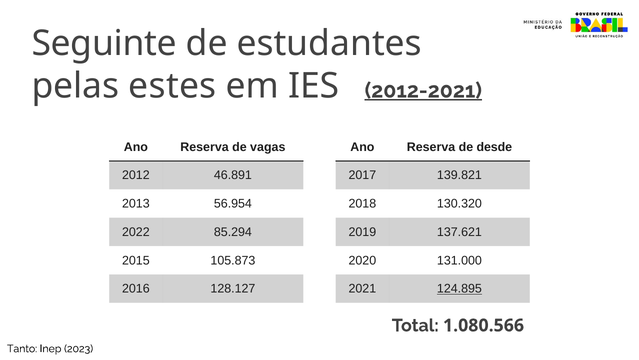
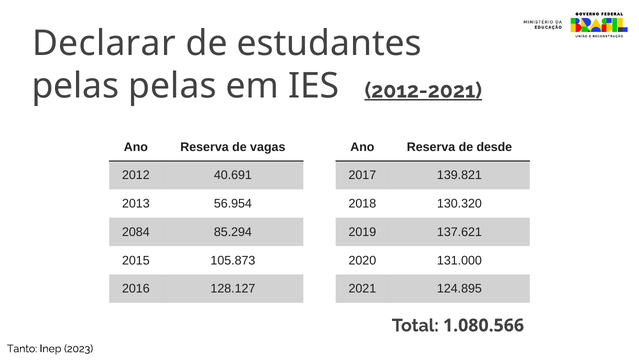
Seguinte: Seguinte -> Declarar (104, 43)
pelas estes: estes -> pelas (173, 86)
46.891: 46.891 -> 40.691 (233, 175)
2022: 2022 -> 2084 (136, 232)
124.895 underline: present -> none (459, 288)
